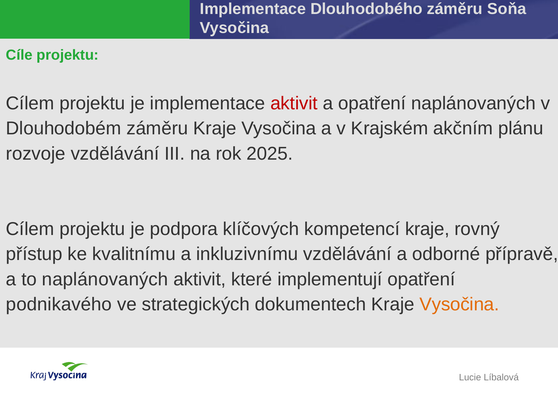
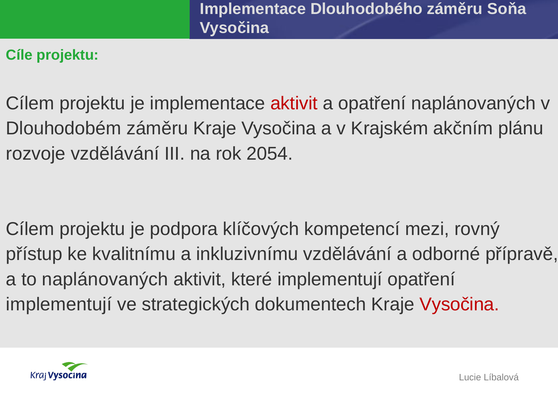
2025: 2025 -> 2054 (270, 154)
kompetencí kraje: kraje -> mezi (427, 229)
podnikavého: podnikavého -> implementují (59, 305)
Vysočina colour: orange -> red (459, 305)
